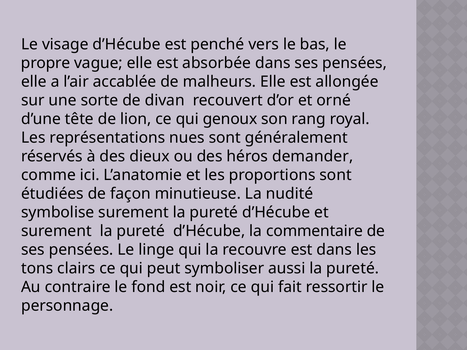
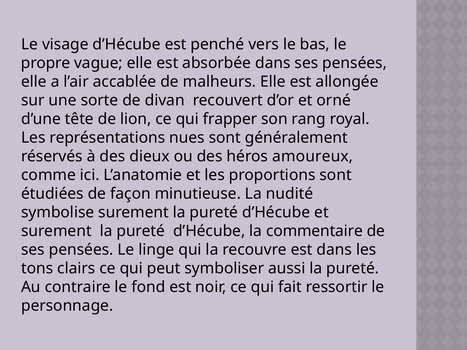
genoux: genoux -> frapper (230, 119)
demander: demander -> amoureux (313, 156)
